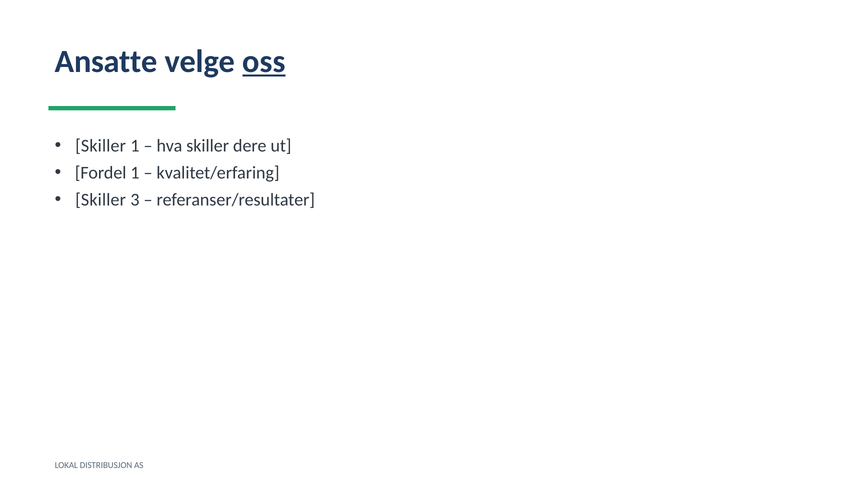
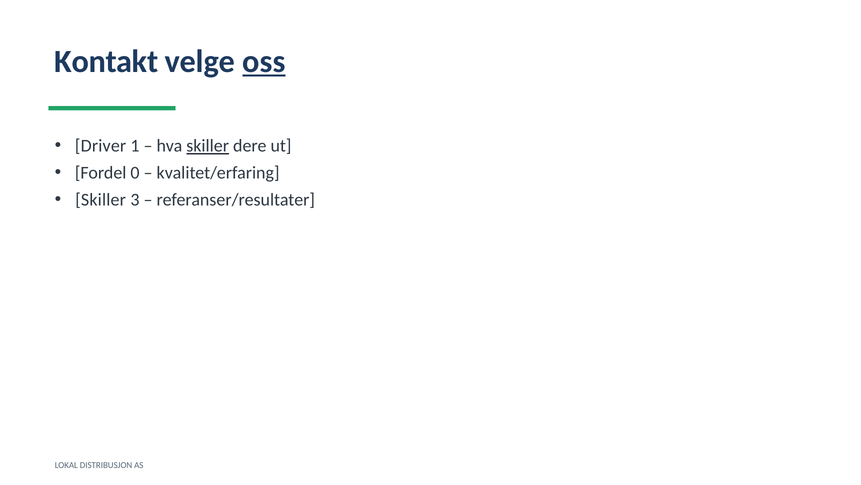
Ansatte: Ansatte -> Kontakt (106, 61)
Skiller: Skiller -> Driver (101, 146)
skiller underline: none -> present (208, 146)
Fordel 1: 1 -> 0 (135, 173)
